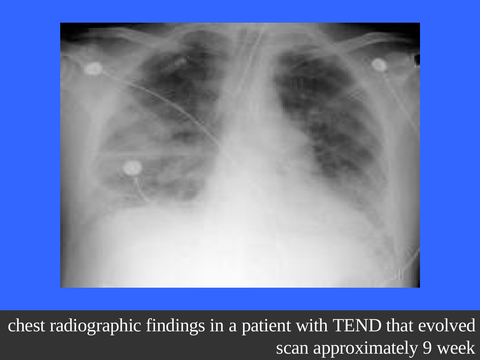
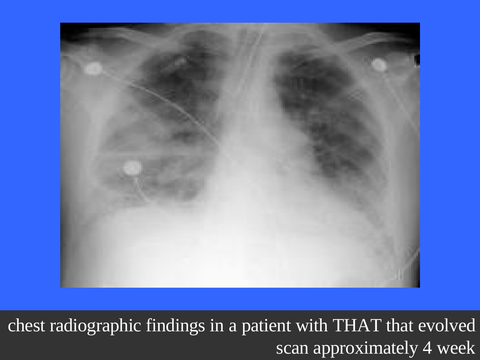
with TEND: TEND -> THAT (357, 325)
9: 9 -> 4 (428, 348)
